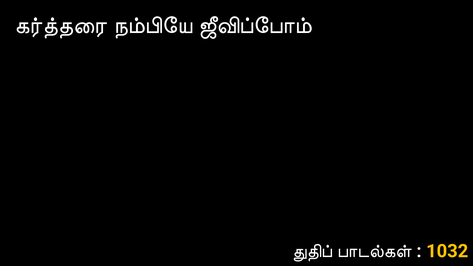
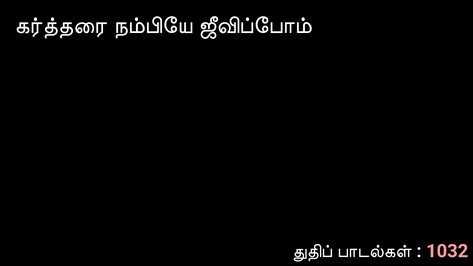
1032 colour: yellow -> pink (447, 251)
